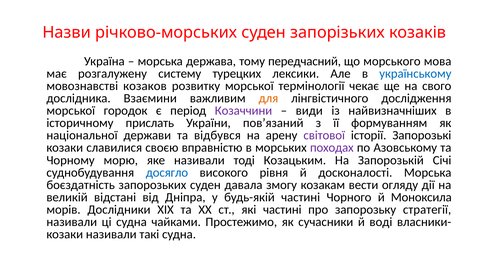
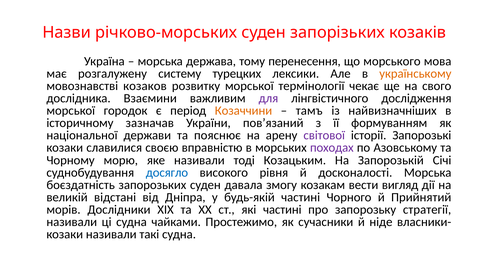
передчасний: передчасний -> перенесення (305, 61)
українському colour: blue -> orange (415, 74)
для colour: orange -> purple (268, 98)
Козаччини colour: purple -> orange (243, 111)
види: види -> тамъ (309, 111)
прислать: прислать -> зазначав (150, 123)
відбувся: відбувся -> пояснює (217, 135)
огляду: огляду -> вигляд (400, 185)
Моноксила: Моноксила -> Прийнятий (421, 197)
воді: воді -> ніде (381, 222)
